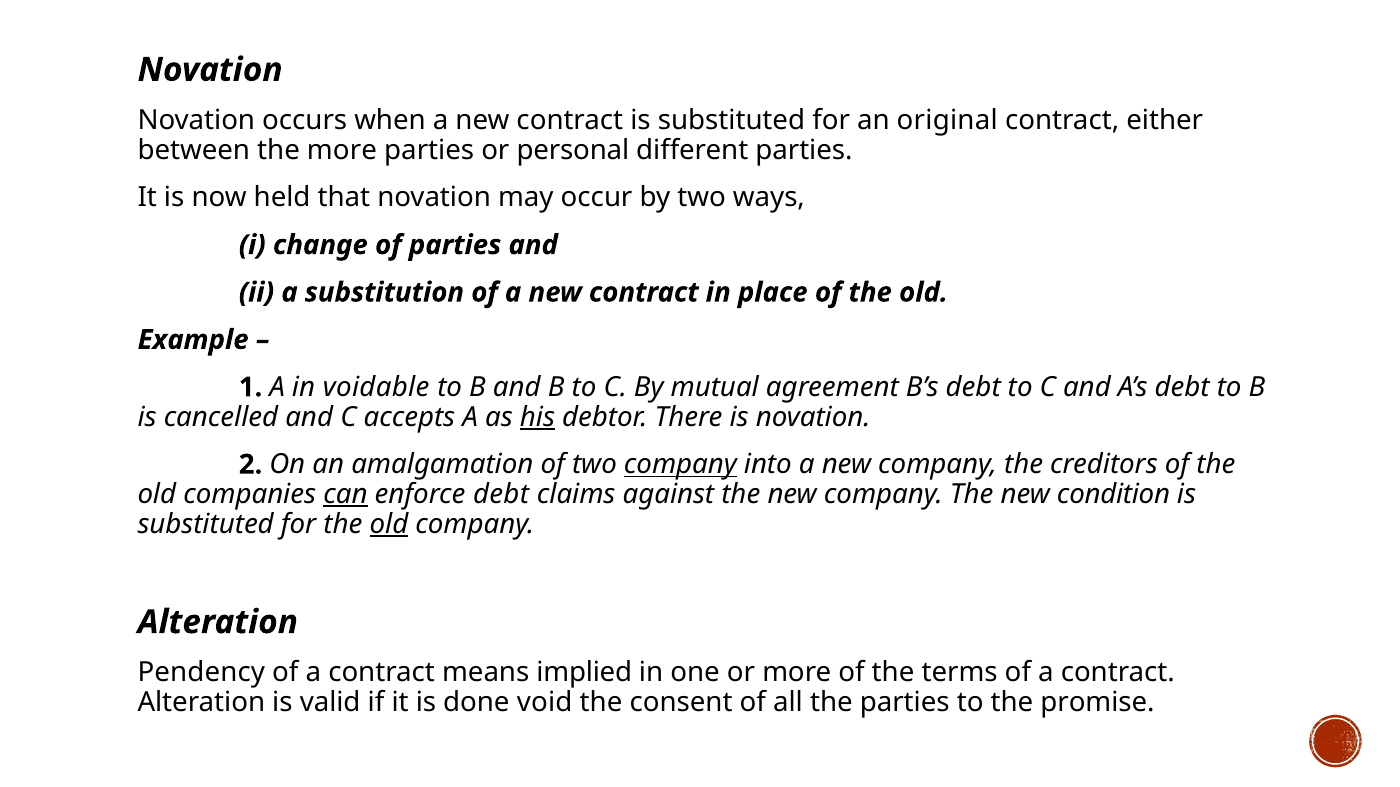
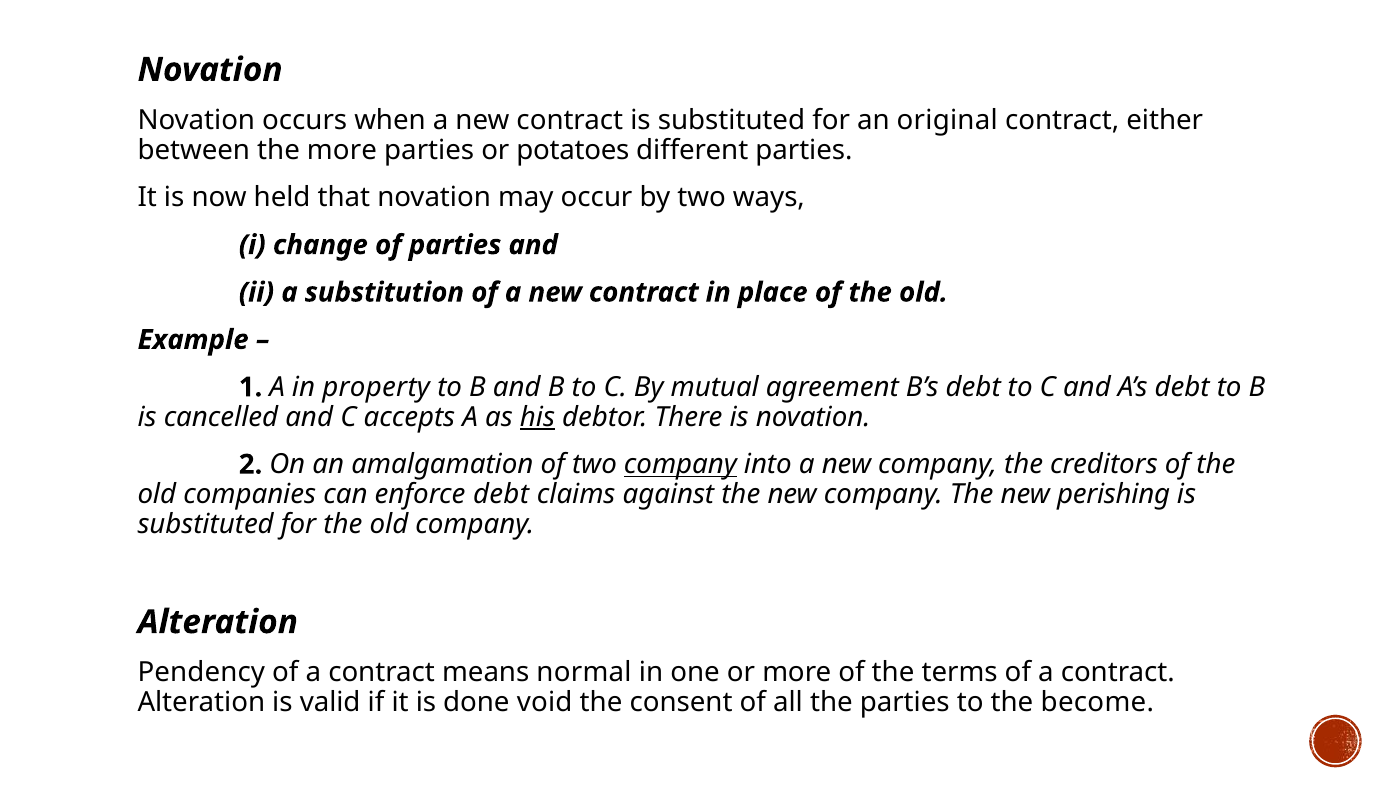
personal: personal -> potatoes (573, 150)
voidable: voidable -> property (376, 387)
can underline: present -> none (345, 495)
condition: condition -> perishing (1114, 495)
old underline: present -> none (389, 525)
implied: implied -> normal (584, 673)
promise: promise -> become (1097, 703)
